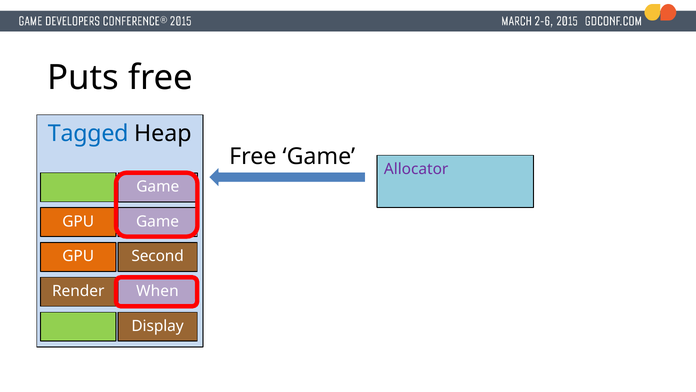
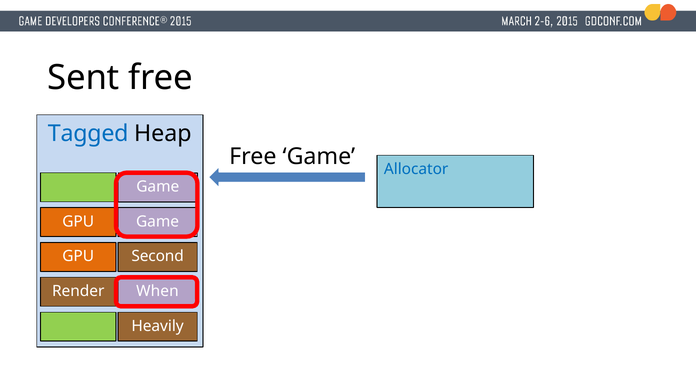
Puts: Puts -> Sent (83, 77)
Allocator colour: purple -> blue (416, 169)
Display: Display -> Heavily (158, 326)
